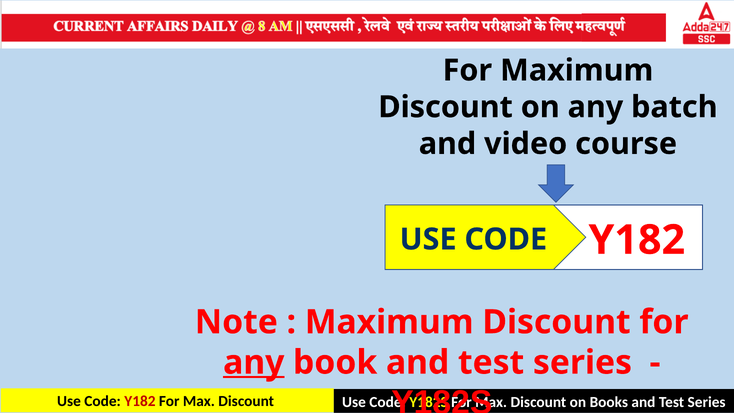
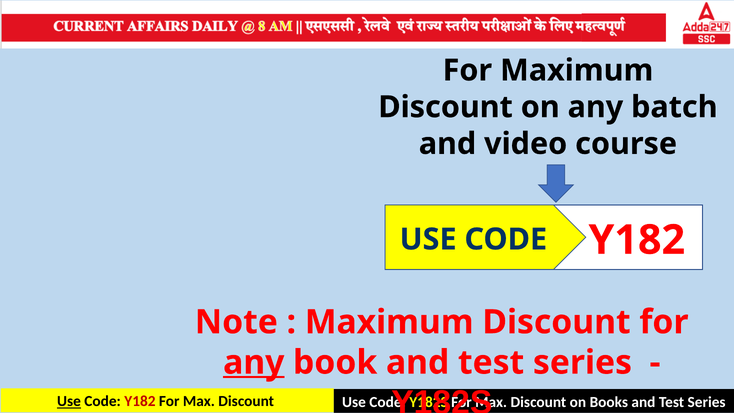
Use underline: none -> present (69, 401)
